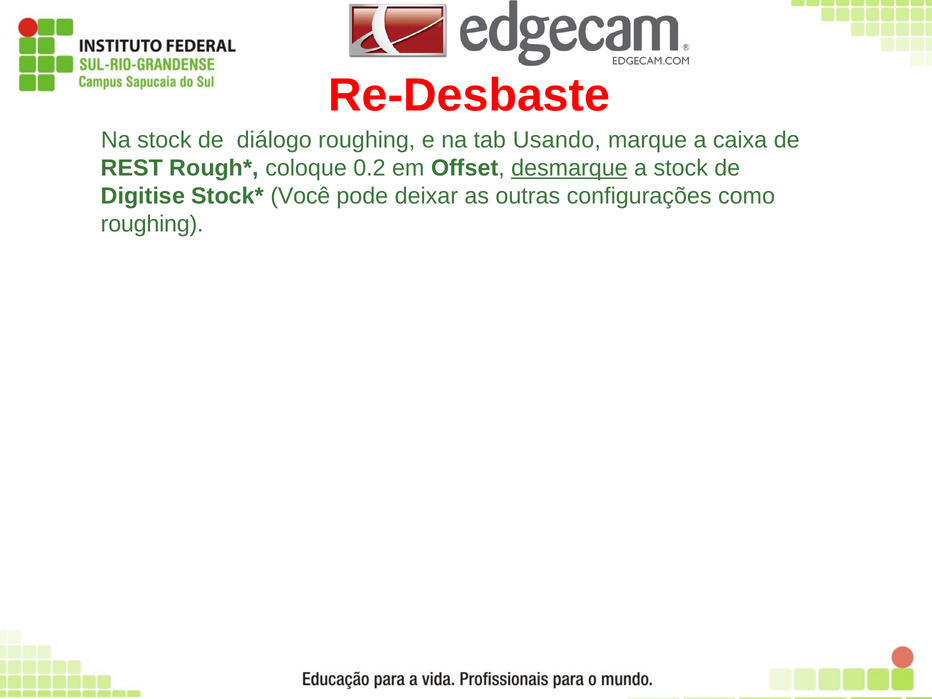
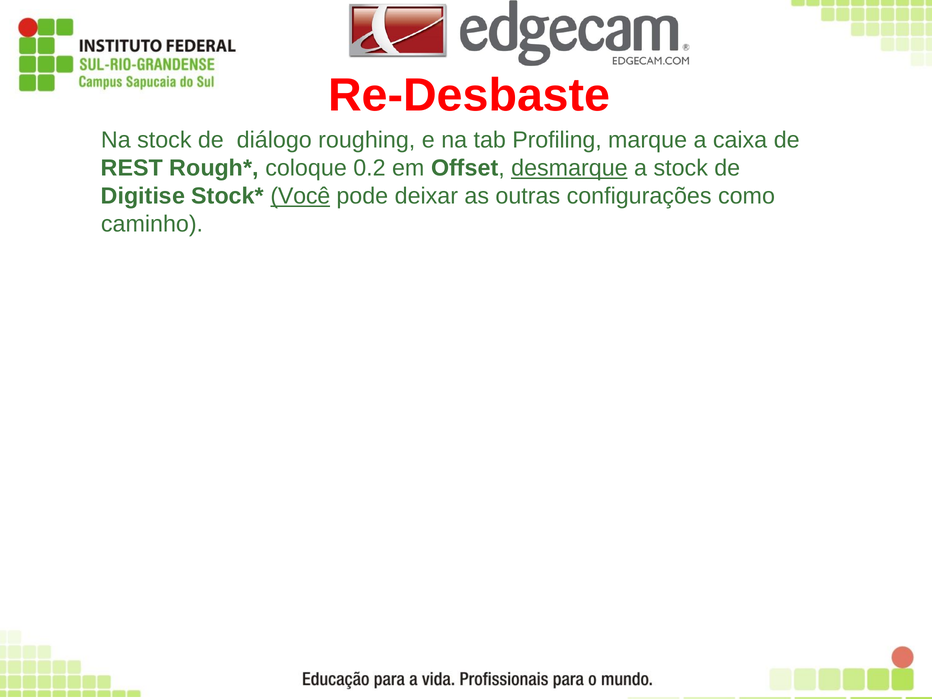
Usando: Usando -> Profiling (557, 140)
Você underline: none -> present (300, 196)
roughing: roughing -> caminho (152, 224)
